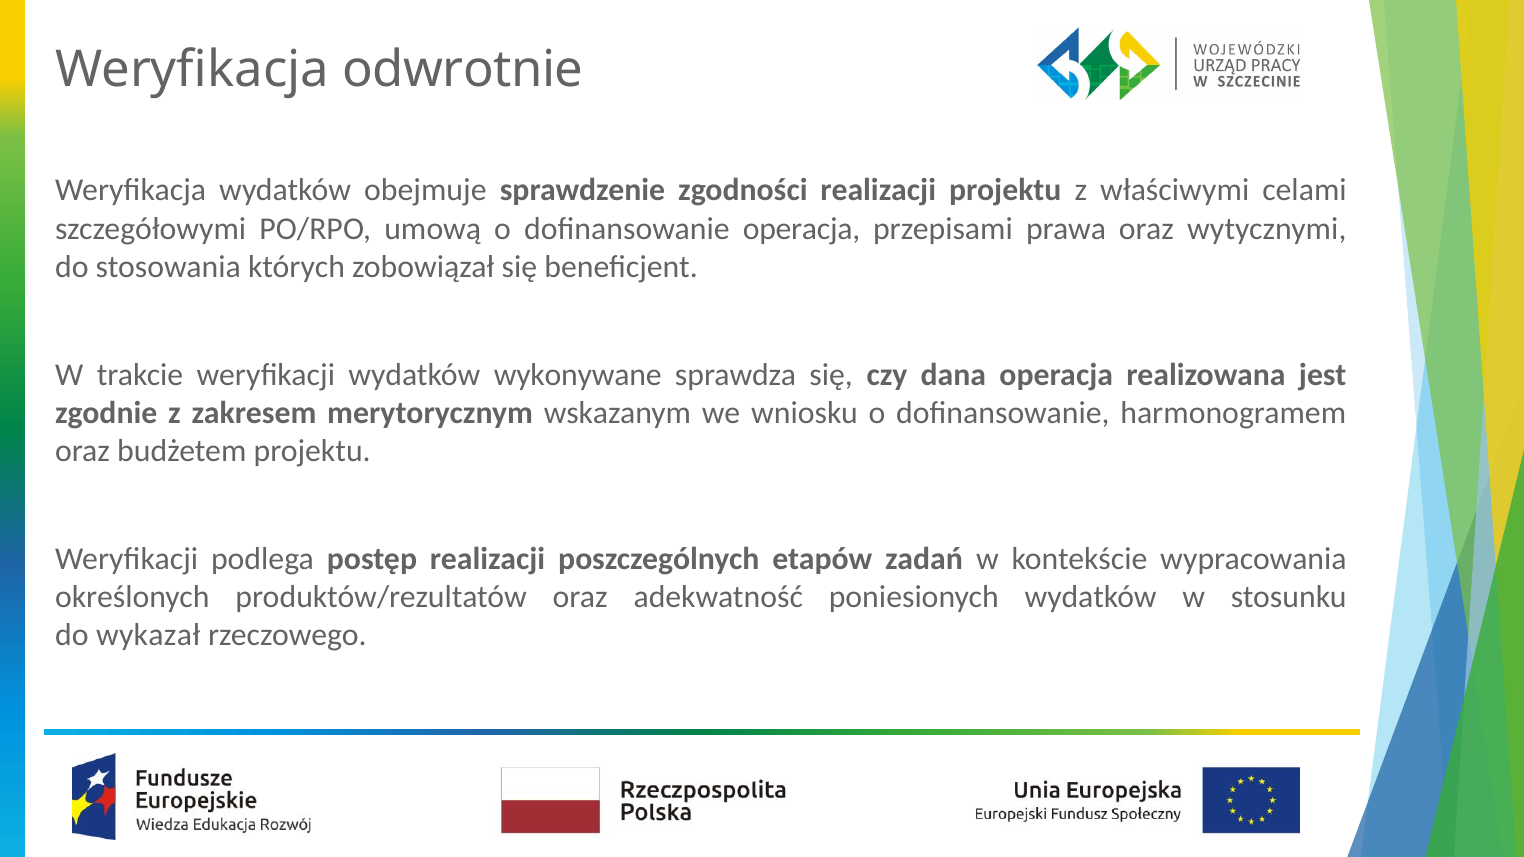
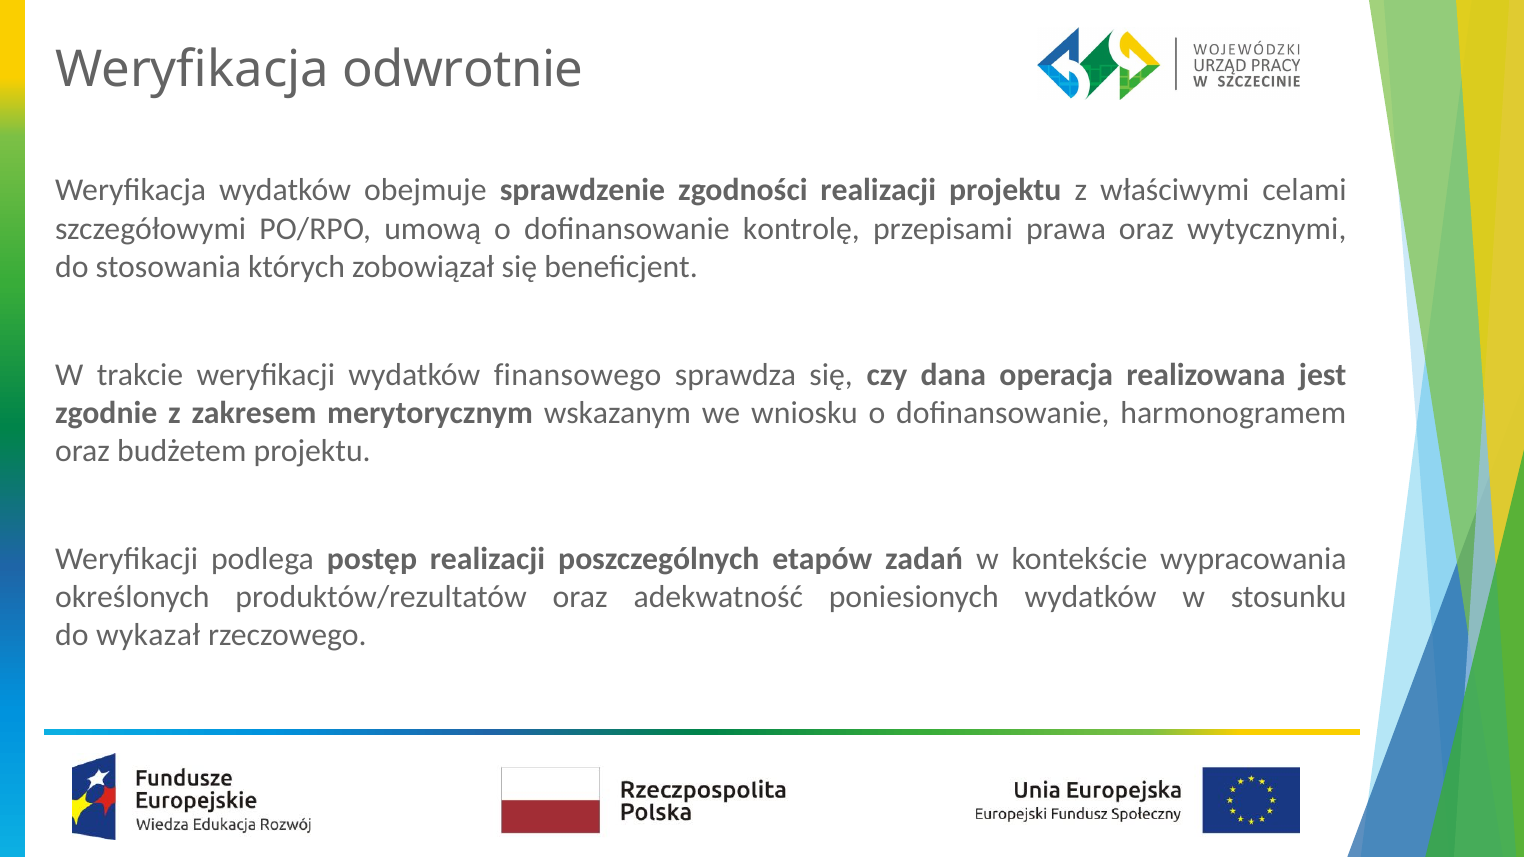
dofinansowanie operacja: operacja -> kontrolę (801, 229)
wykonywane: wykonywane -> finansowego (578, 375)
